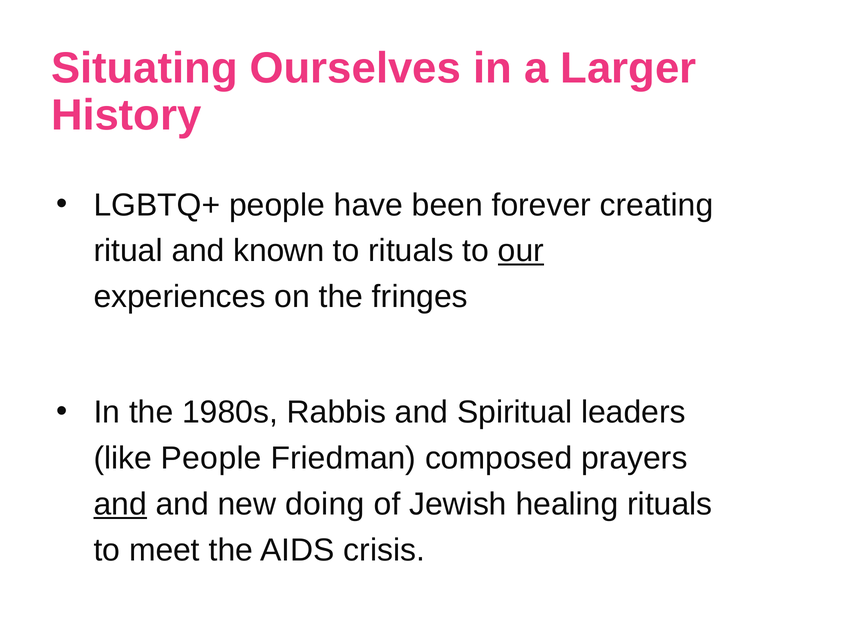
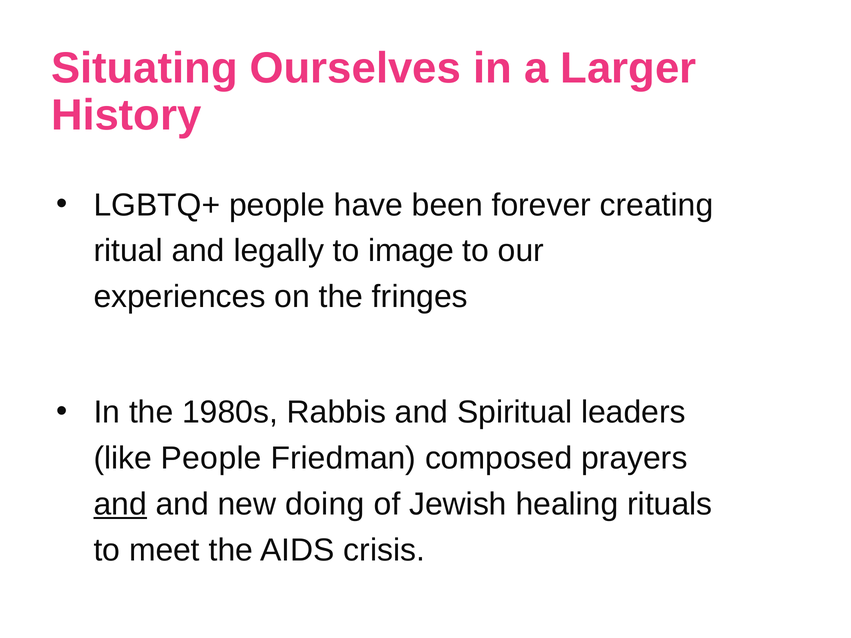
known: known -> legally (279, 251)
to rituals: rituals -> image (411, 251)
our underline: present -> none (521, 251)
